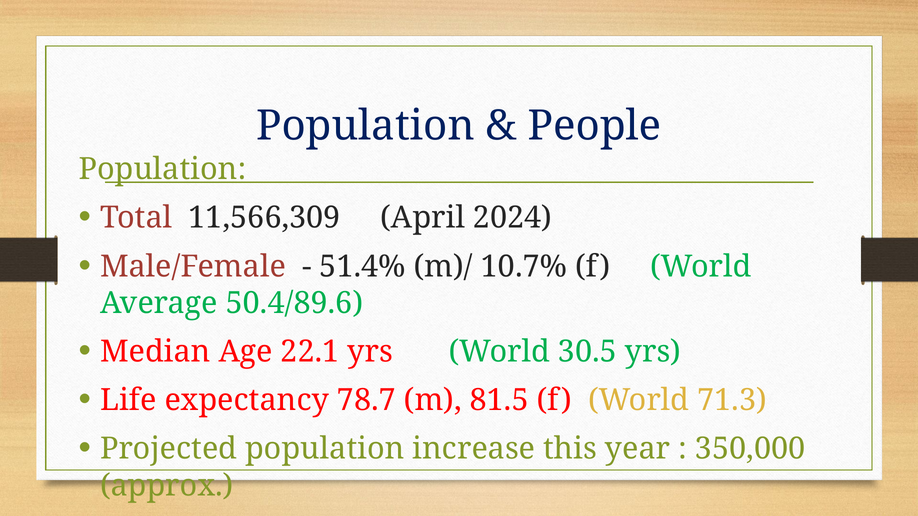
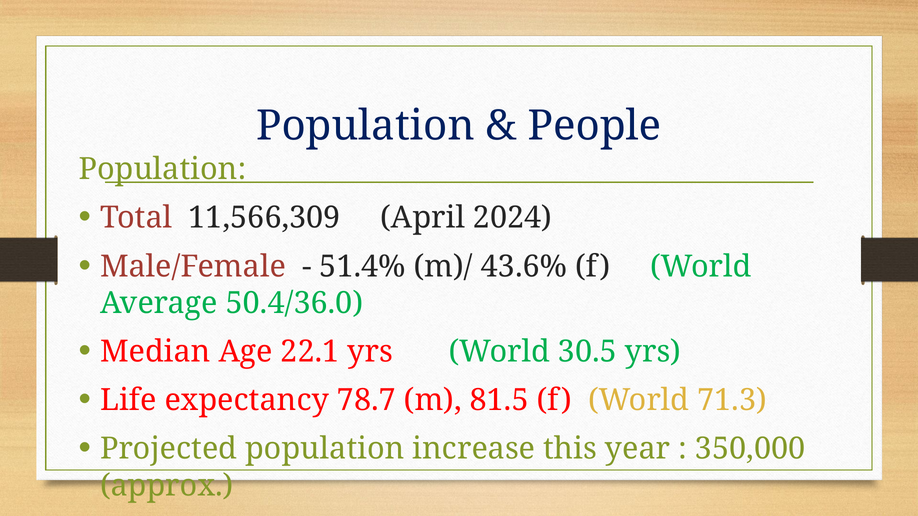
10.7%: 10.7% -> 43.6% (524, 267)
50.4/89.6: 50.4/89.6 -> 50.4/36.0 (294, 303)
